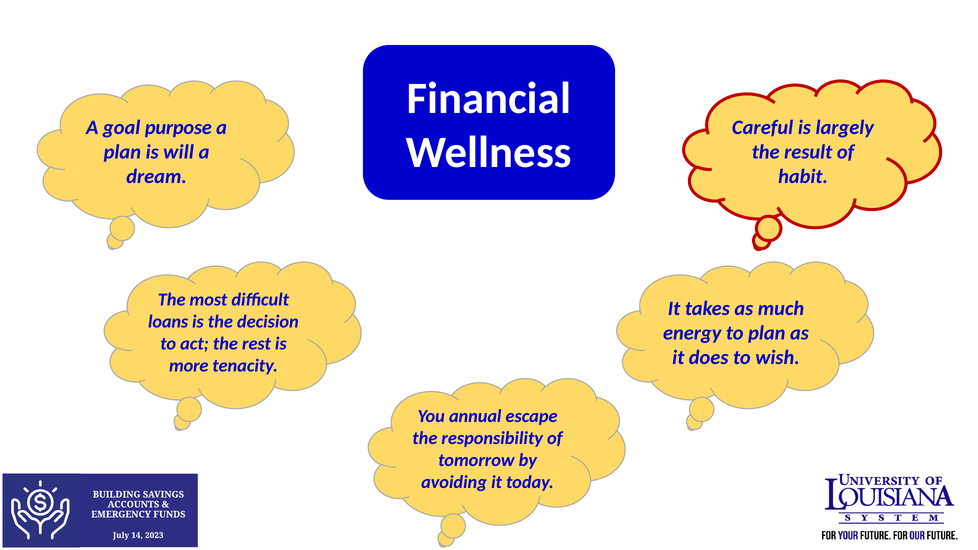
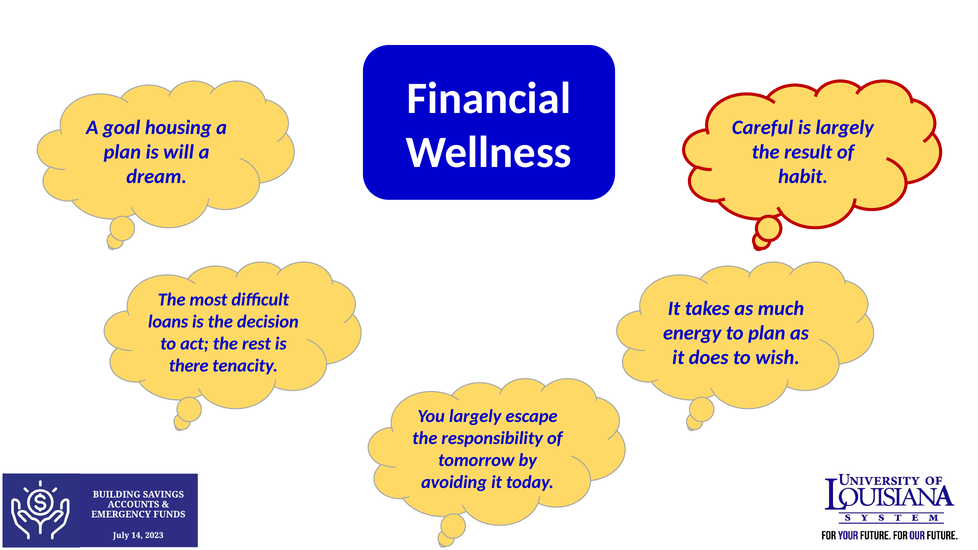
purpose: purpose -> housing (178, 127)
more: more -> there (189, 366)
You annual: annual -> largely (475, 416)
